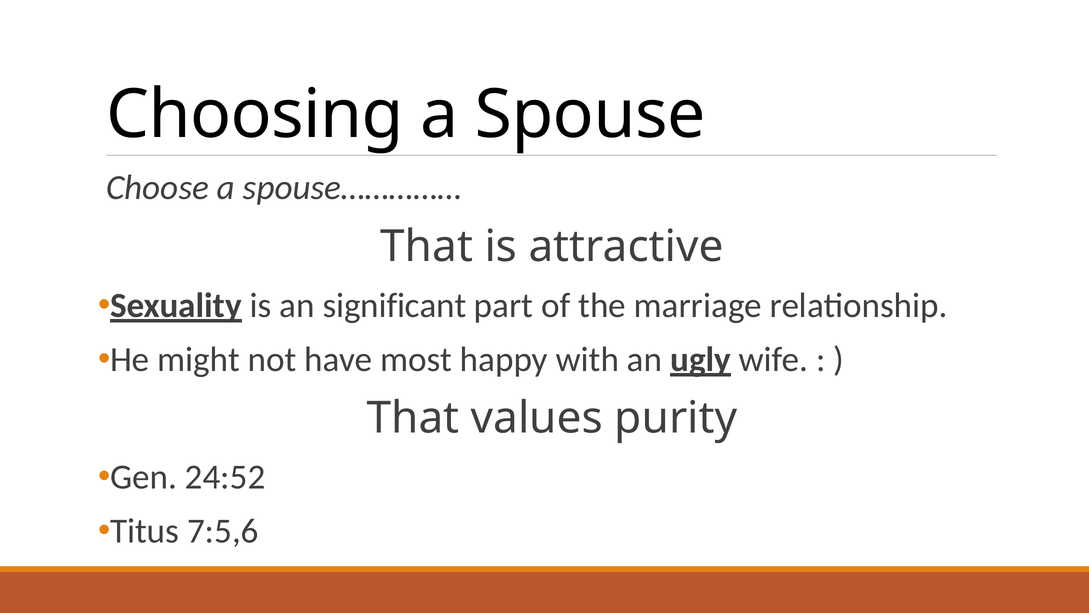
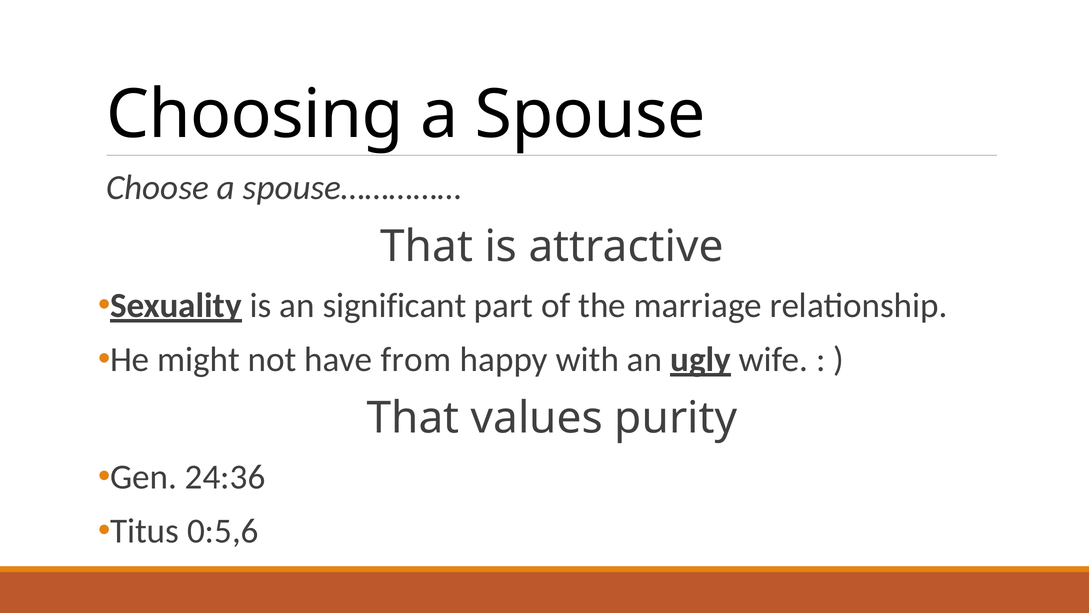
most: most -> from (416, 359)
24:52: 24:52 -> 24:36 (225, 477)
7:5,6: 7:5,6 -> 0:5,6 (223, 531)
